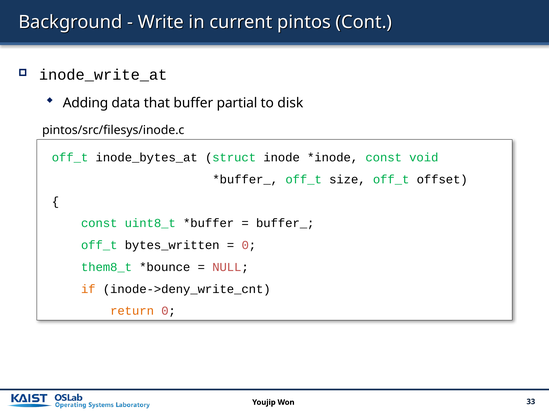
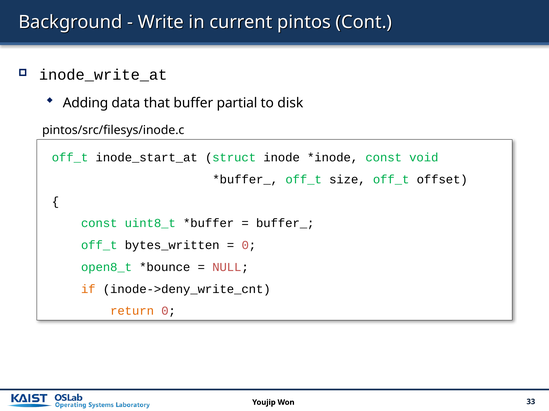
inode_bytes_at: inode_bytes_at -> inode_start_at (147, 158)
them8_t: them8_t -> open8_t (107, 268)
